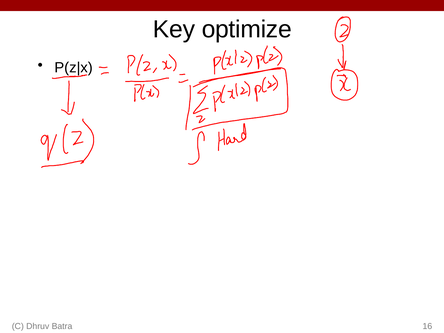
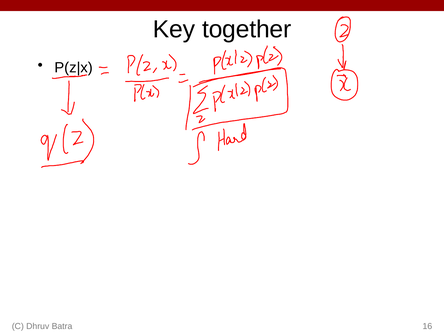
optimize: optimize -> together (247, 29)
